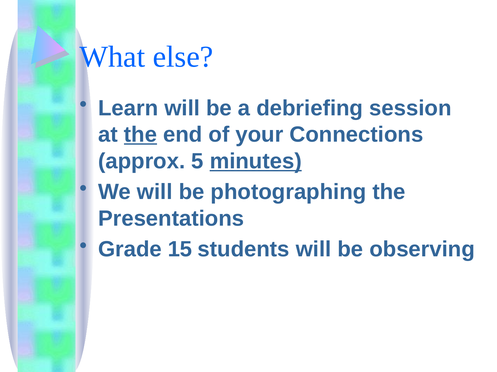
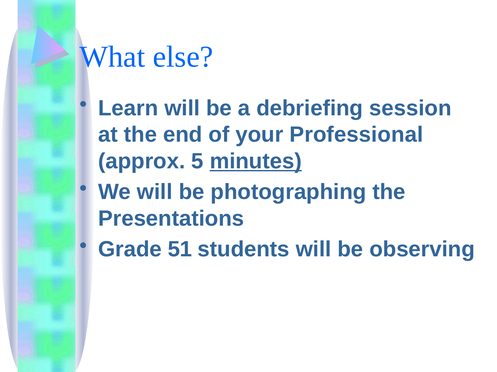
the underline: present -> none (140, 135)
Connections: Connections -> Professional (356, 135)
15: 15 -> 51 (180, 250)
